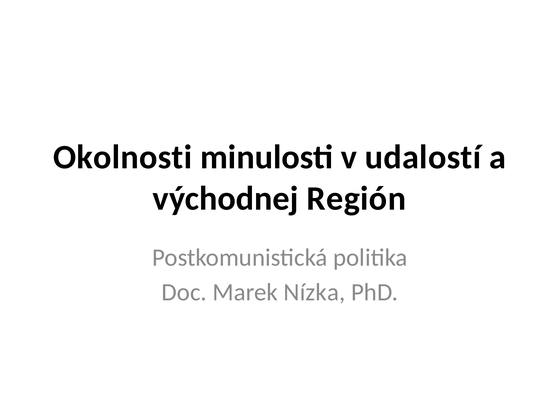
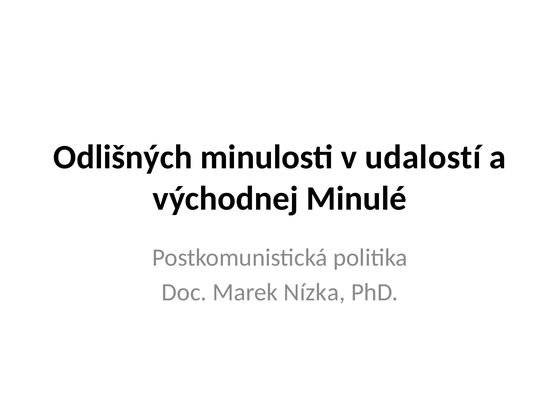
Okolnosti: Okolnosti -> Odlišných (123, 157)
Región: Región -> Minulé (356, 198)
